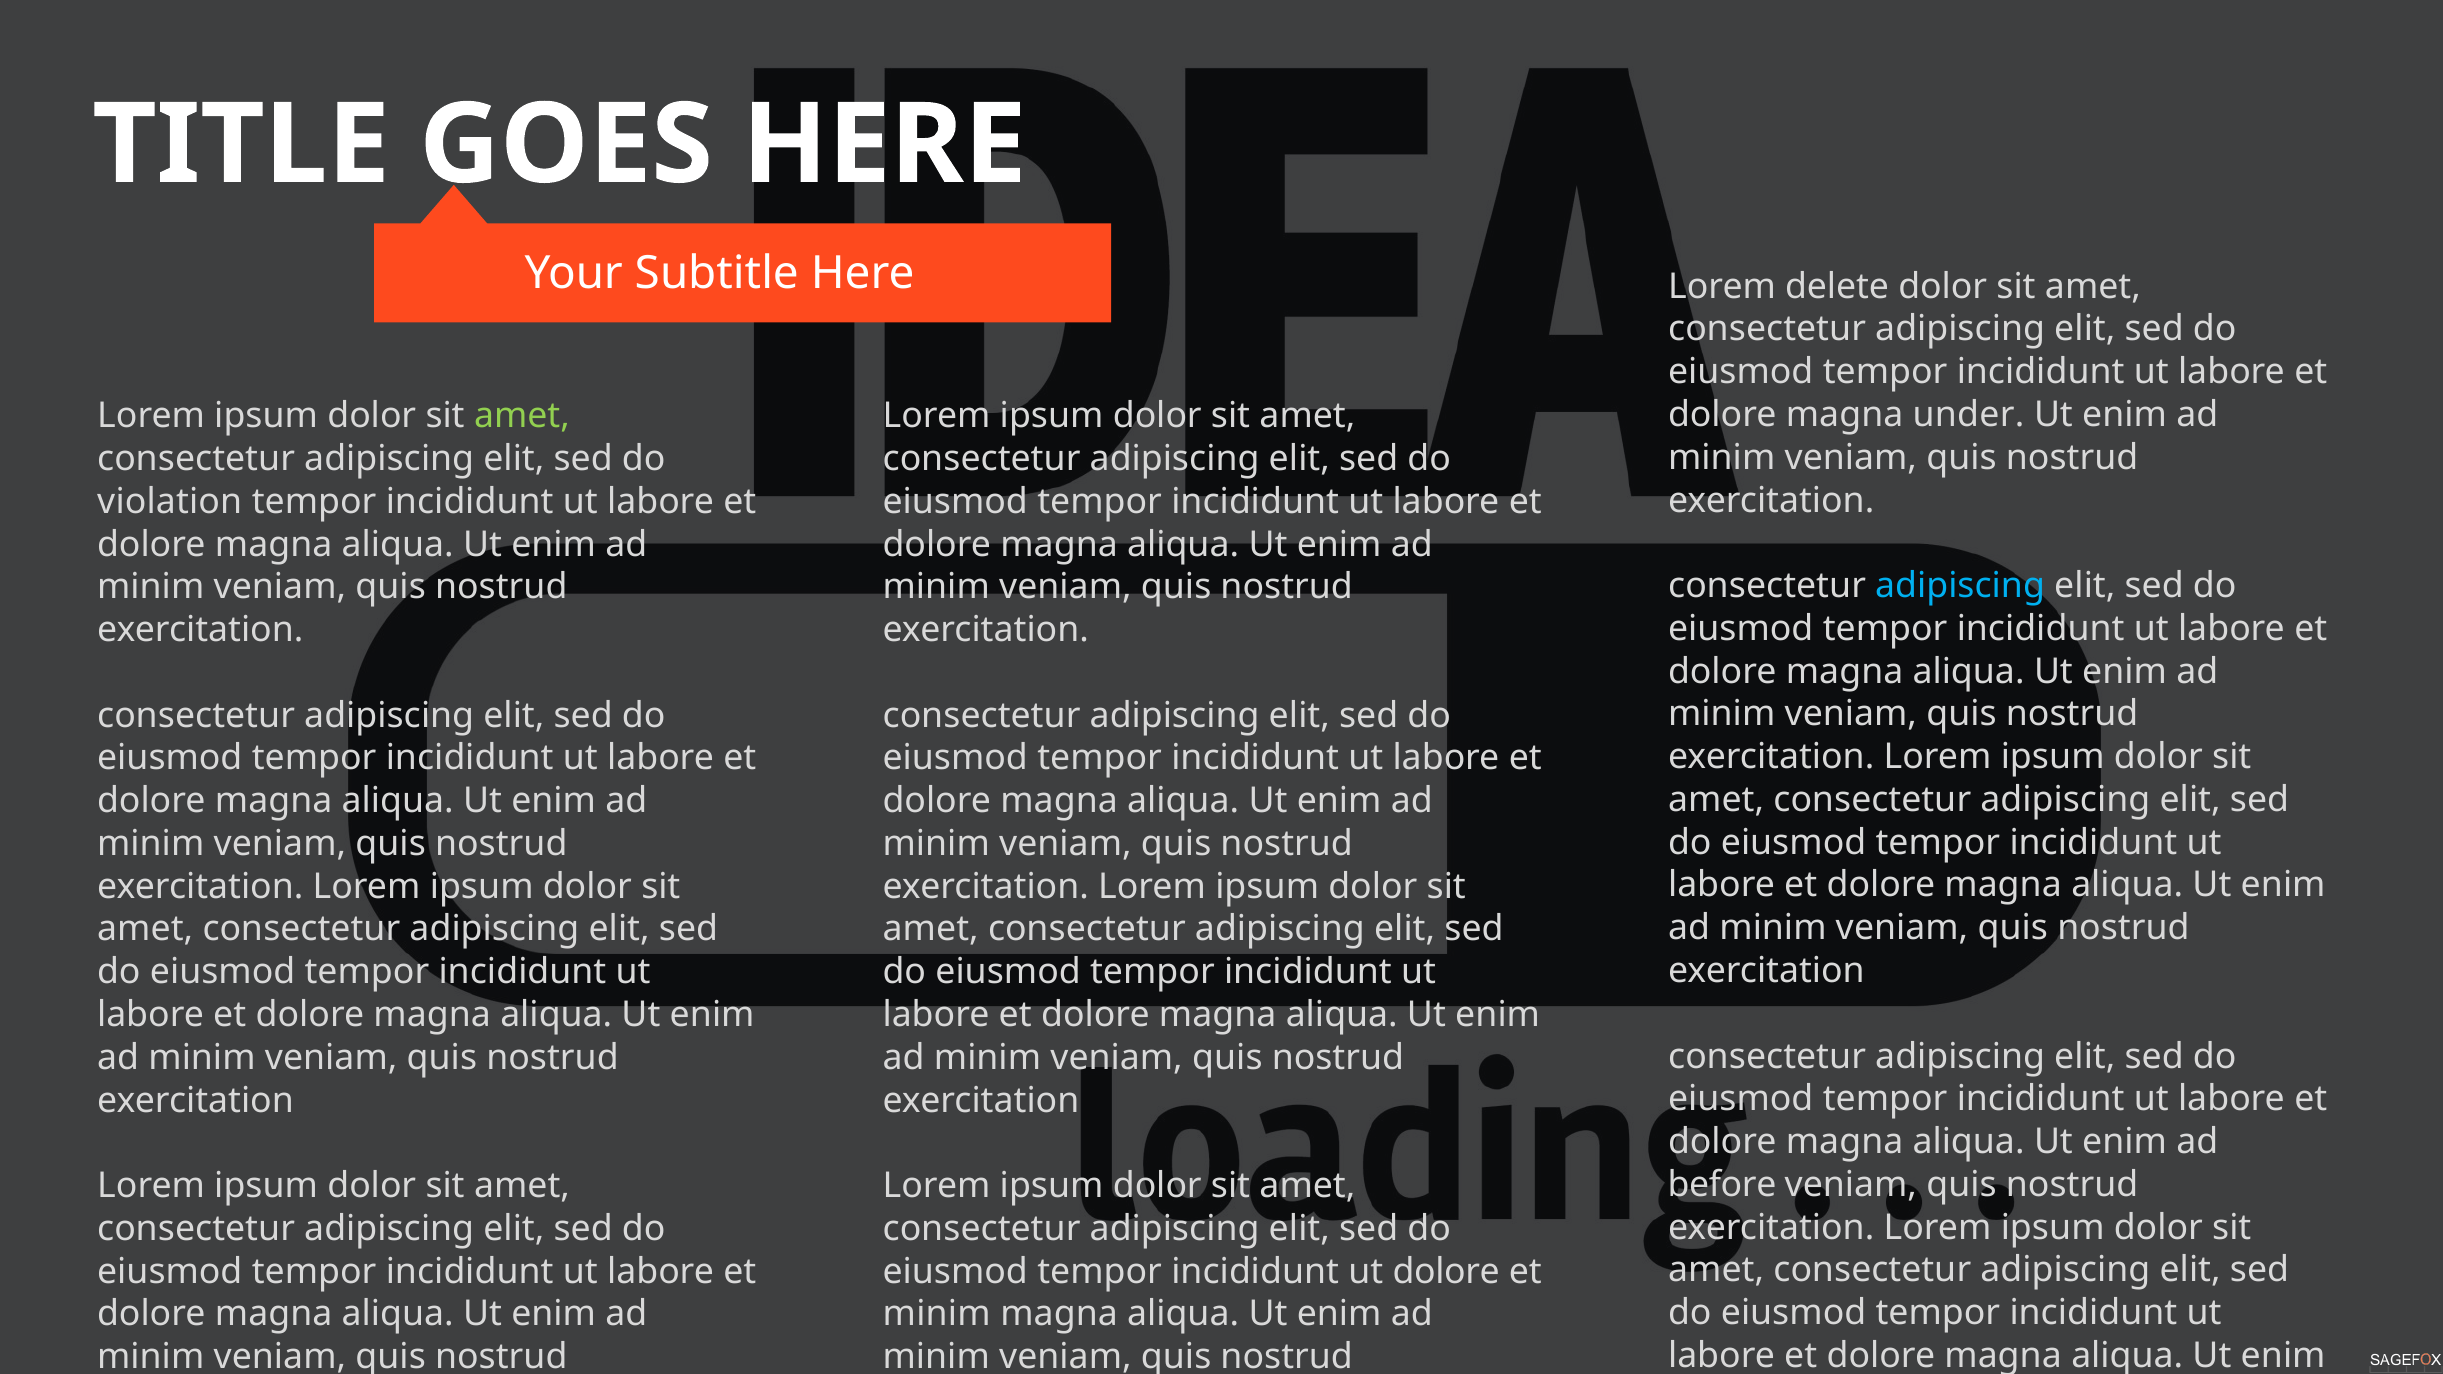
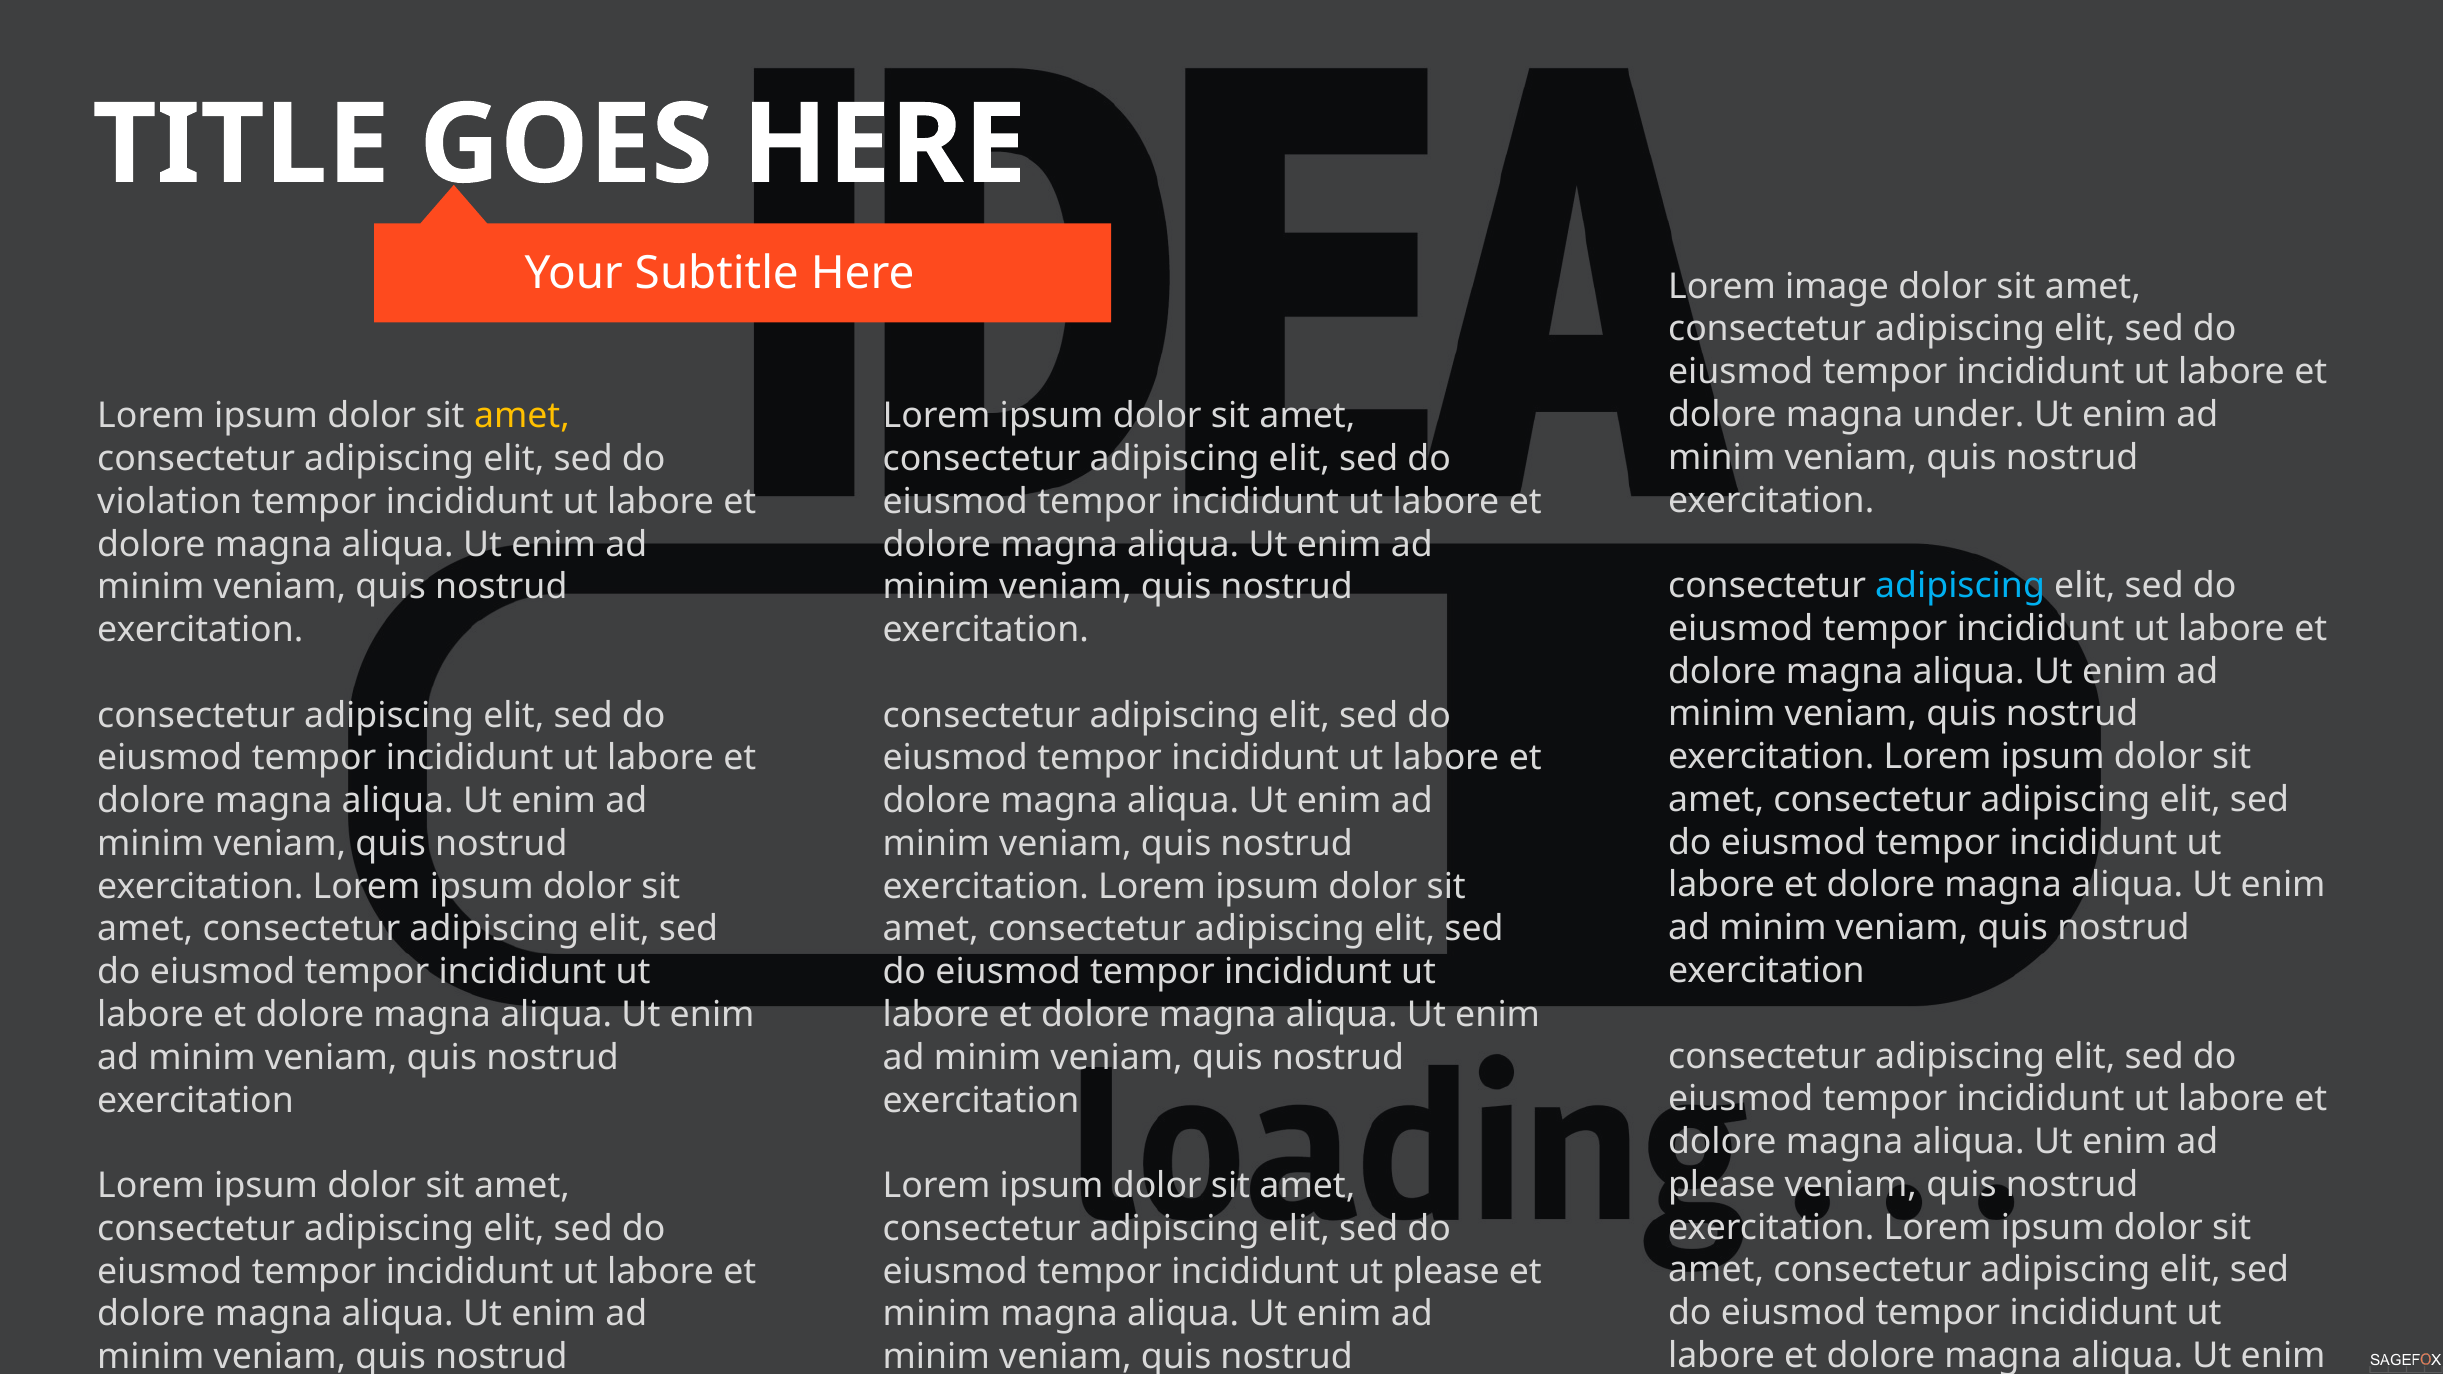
delete: delete -> image (1837, 286)
amet colour: light green -> yellow (522, 416)
before: before -> please (1722, 1185)
ut dolore: dolore -> please (1446, 1272)
